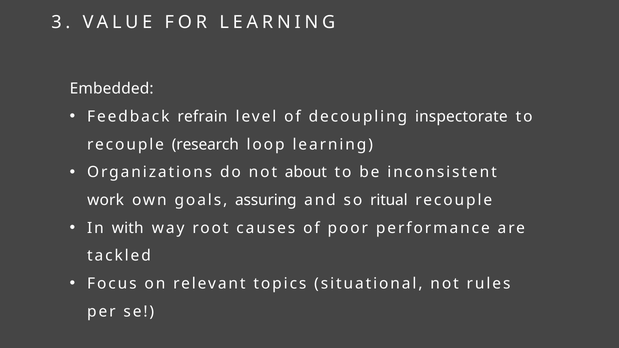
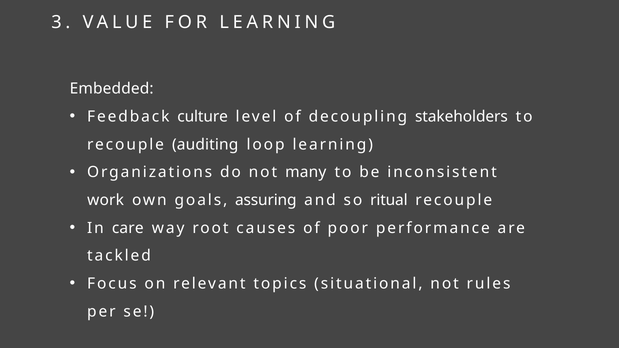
refrain: refrain -> culture (203, 117)
inspectorate: inspectorate -> stakeholders (461, 117)
research: research -> auditing (205, 144)
about: about -> many (306, 172)
with: with -> care (128, 228)
